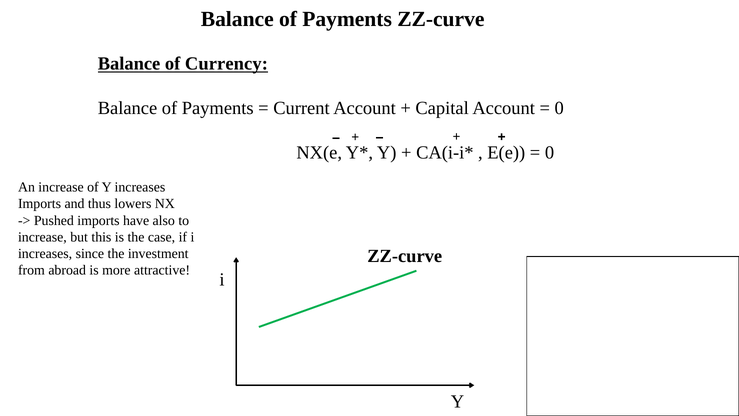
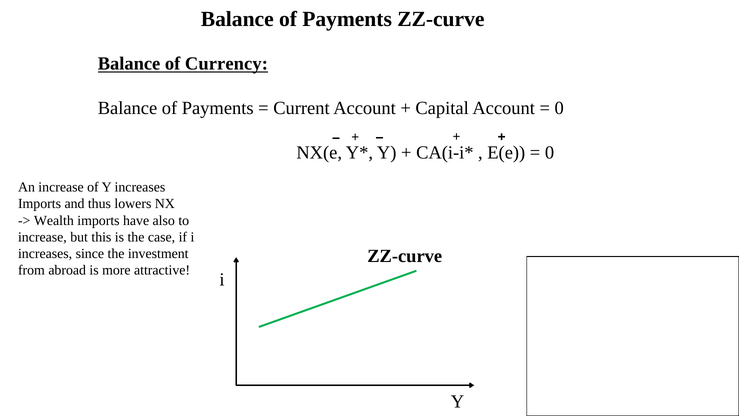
Pushed: Pushed -> Wealth (54, 220)
